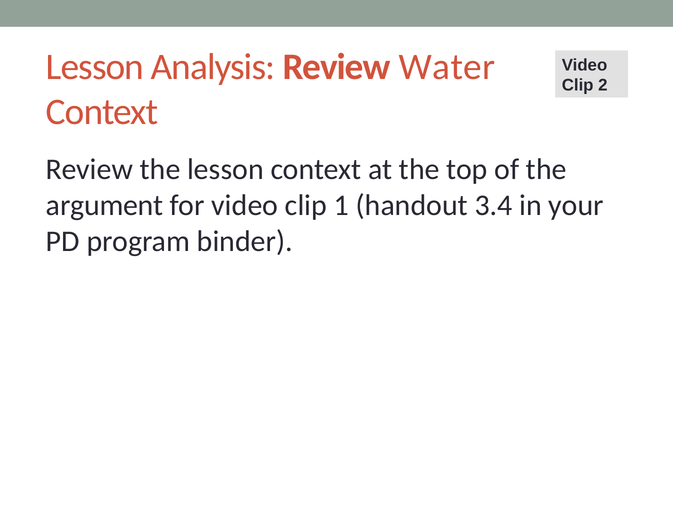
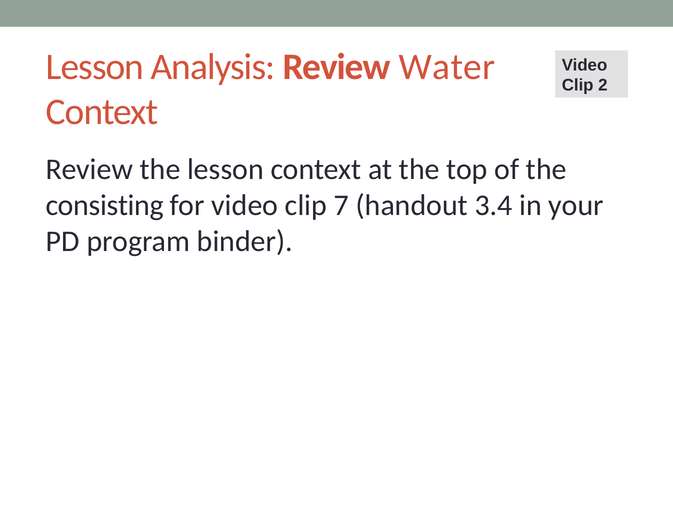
argument: argument -> consisting (105, 205)
1: 1 -> 7 (341, 205)
